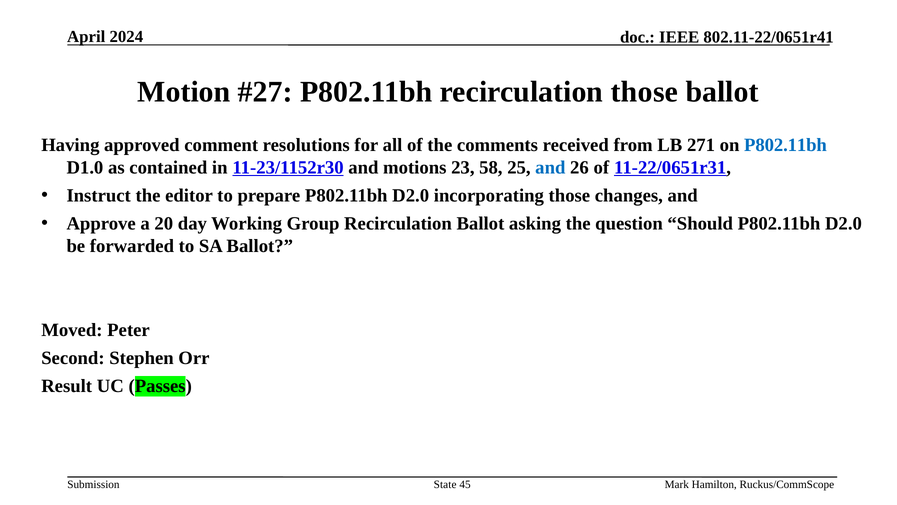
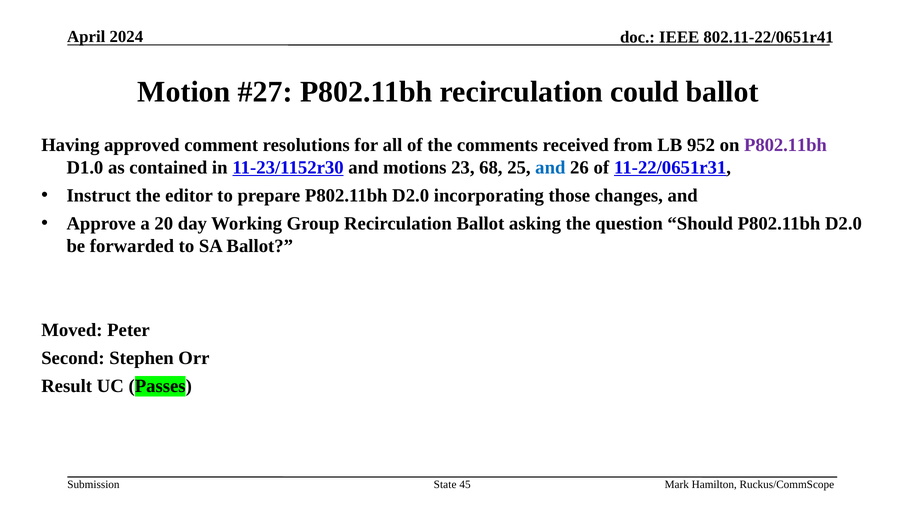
recirculation those: those -> could (645, 92)
271: 271 -> 952 (701, 145)
P802.11bh colour: blue -> purple (786, 145)
58: 58 -> 68 (491, 167)
